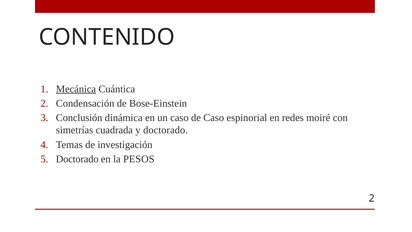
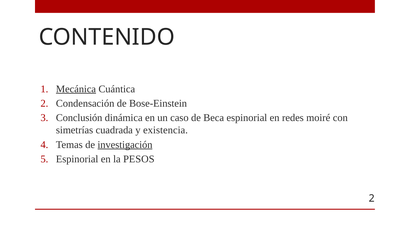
de Caso: Caso -> Beca (214, 118)
y doctorado: doctorado -> existencia (166, 130)
investigación underline: none -> present (125, 144)
Doctorado: Doctorado -> Espinorial (77, 159)
